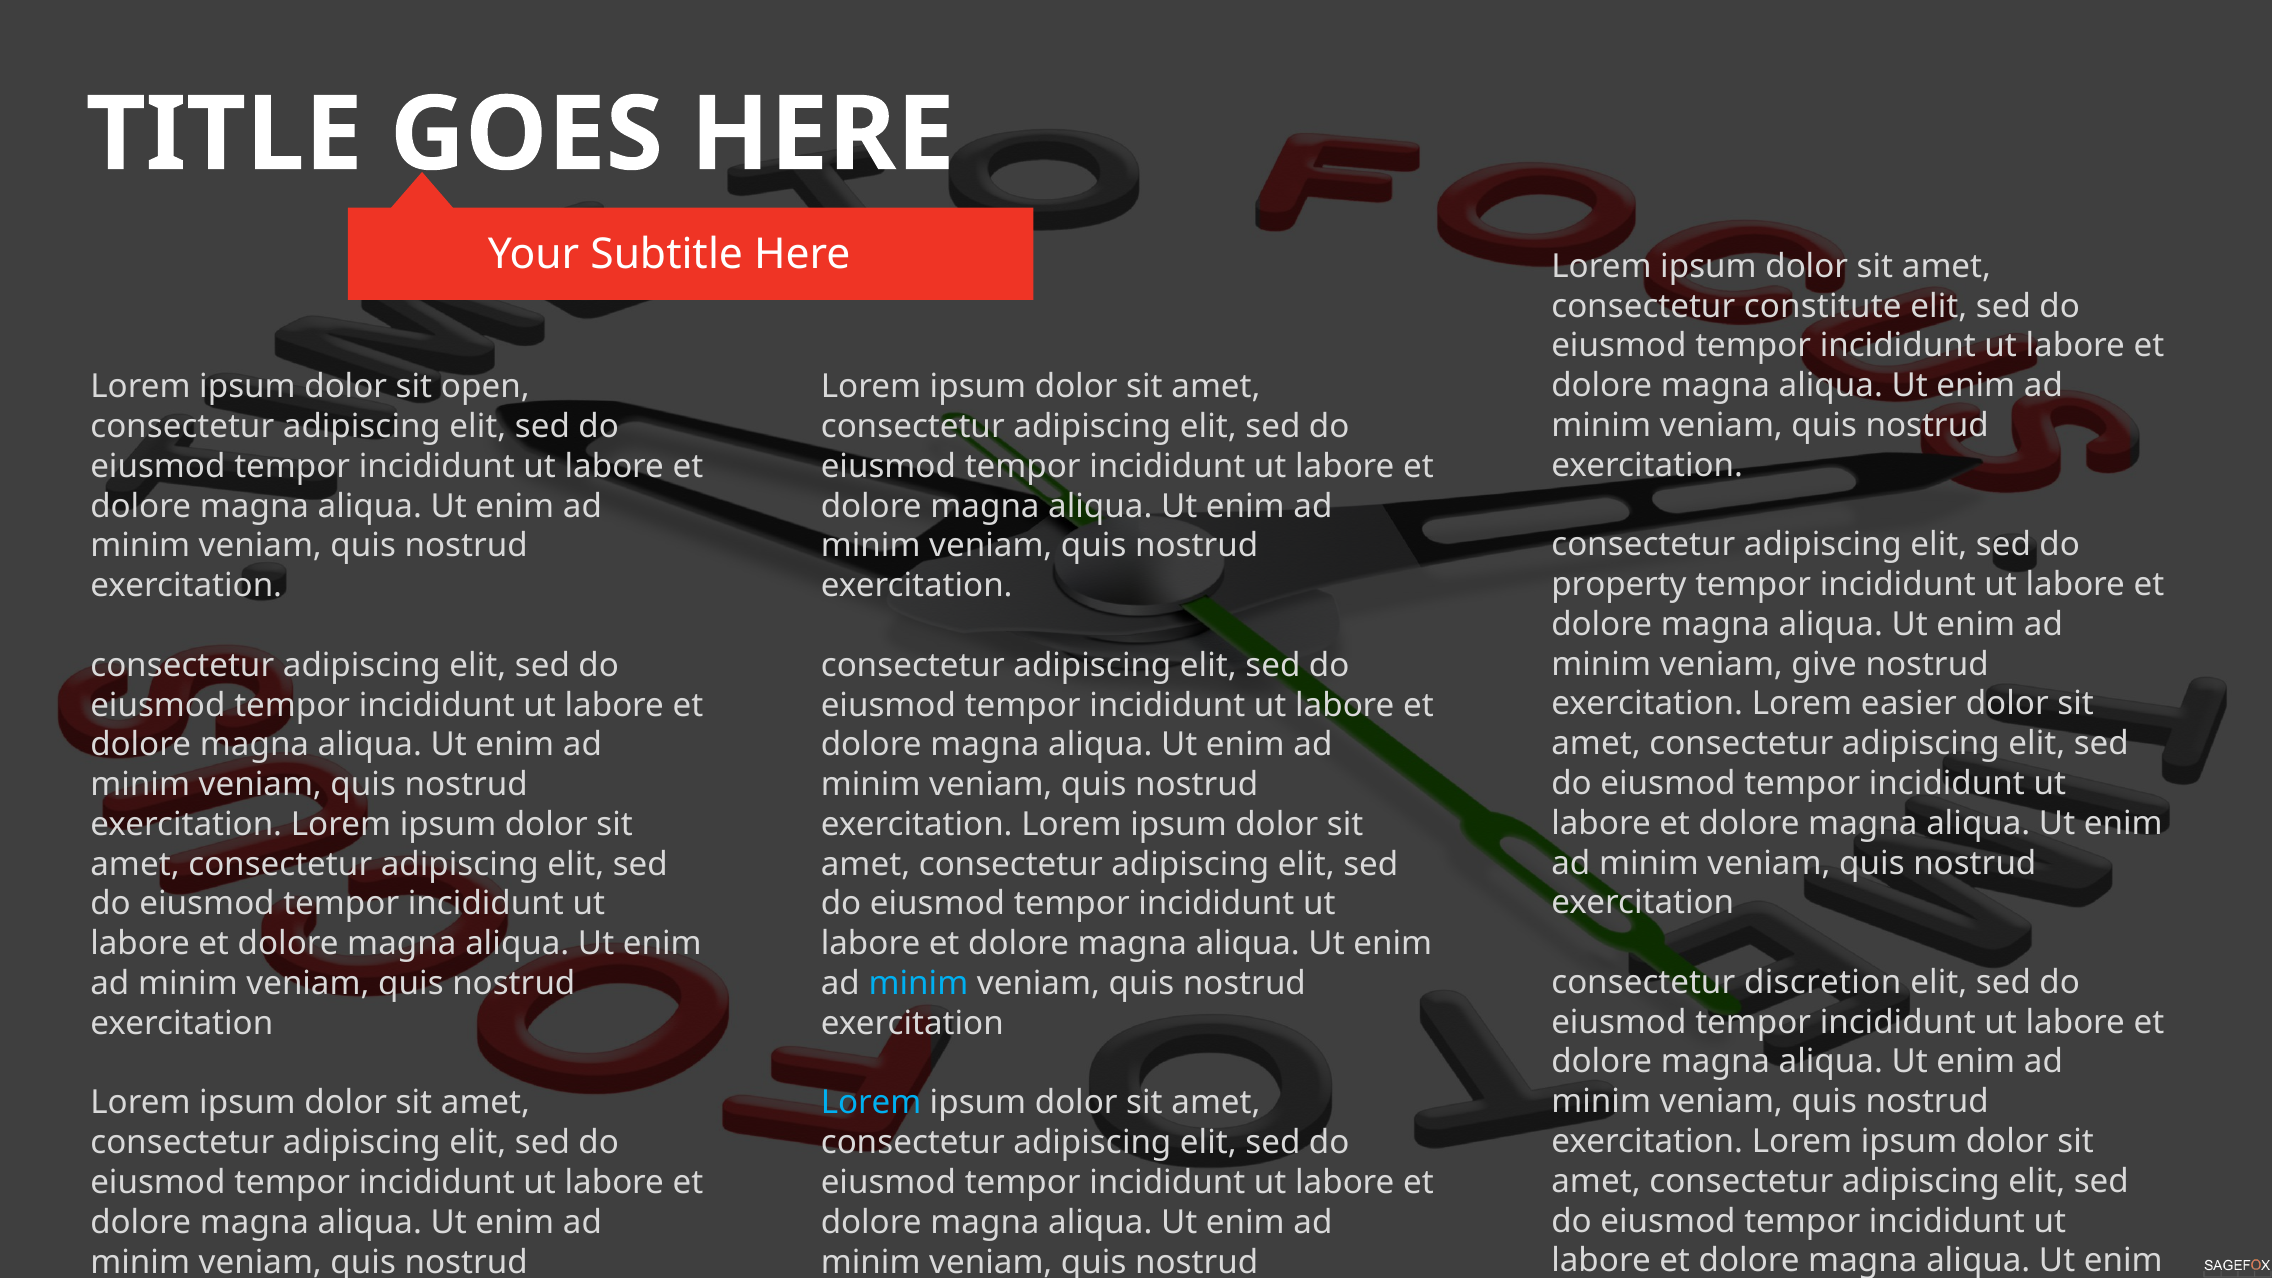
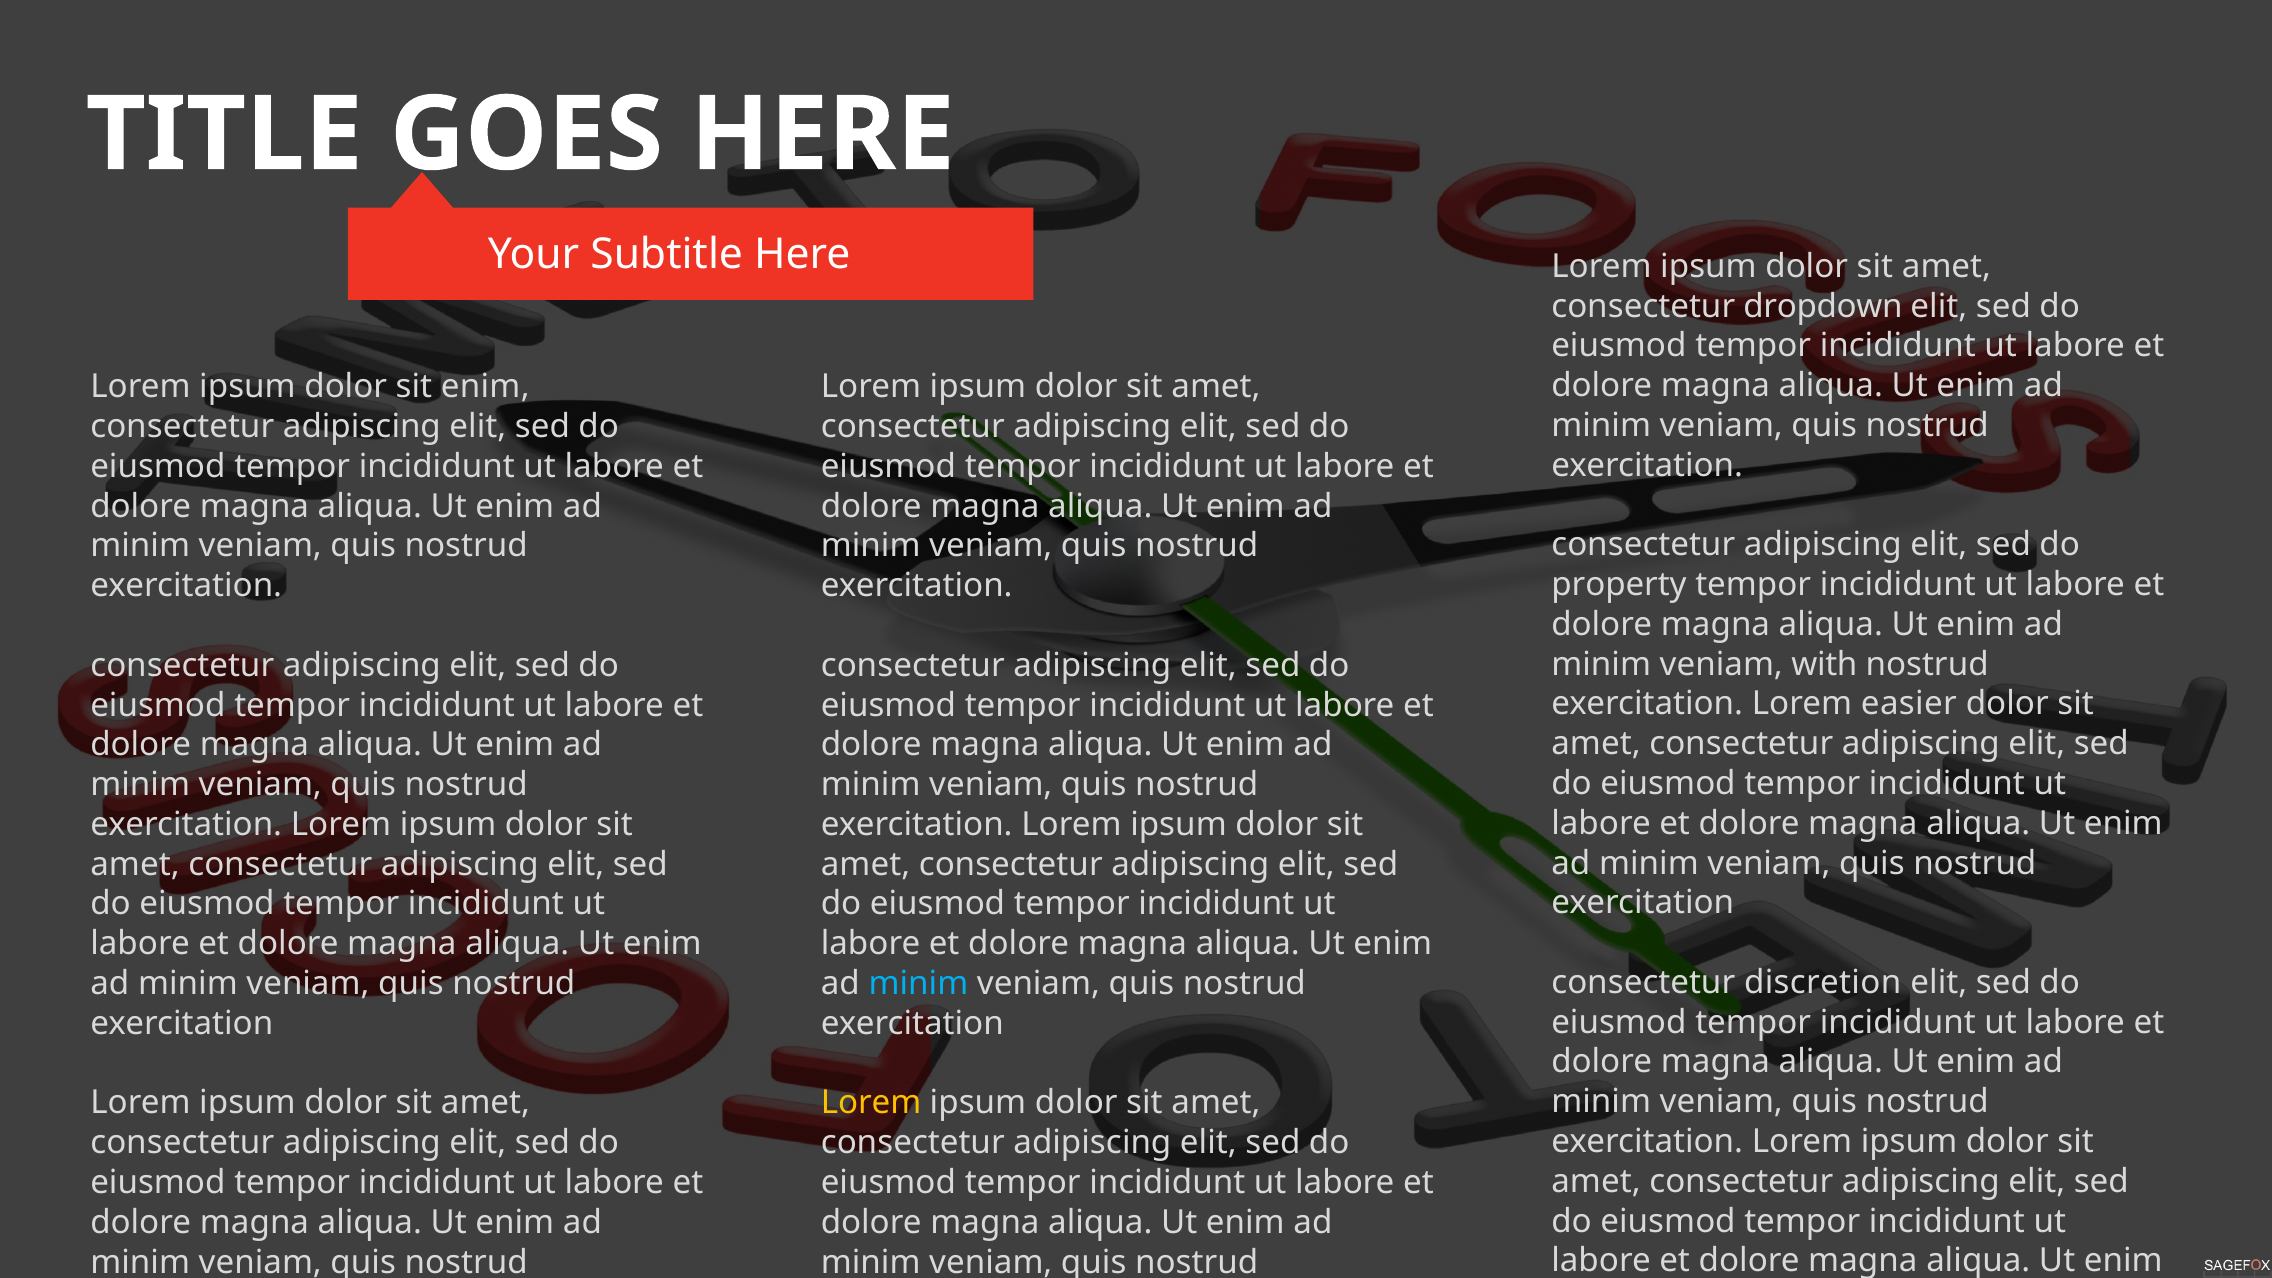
constitute: constitute -> dropdown (1823, 306)
sit open: open -> enim (485, 387)
give: give -> with (1824, 664)
Lorem colour: light blue -> yellow (871, 1103)
